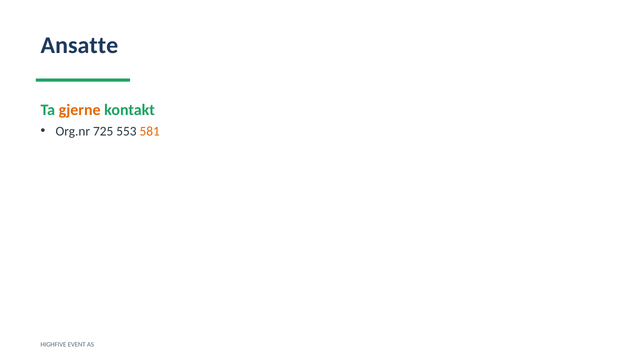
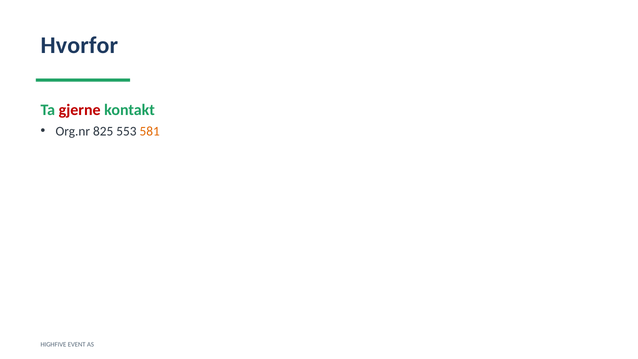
Ansatte: Ansatte -> Hvorfor (79, 46)
gjerne colour: orange -> red (80, 110)
725: 725 -> 825 (103, 131)
